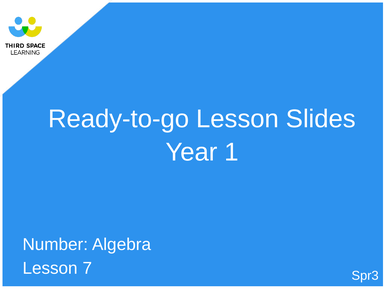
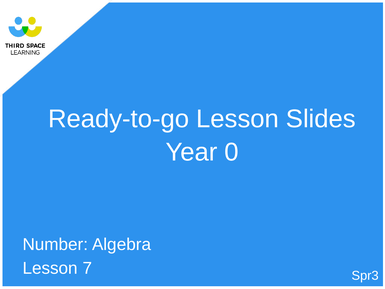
1: 1 -> 0 (232, 152)
